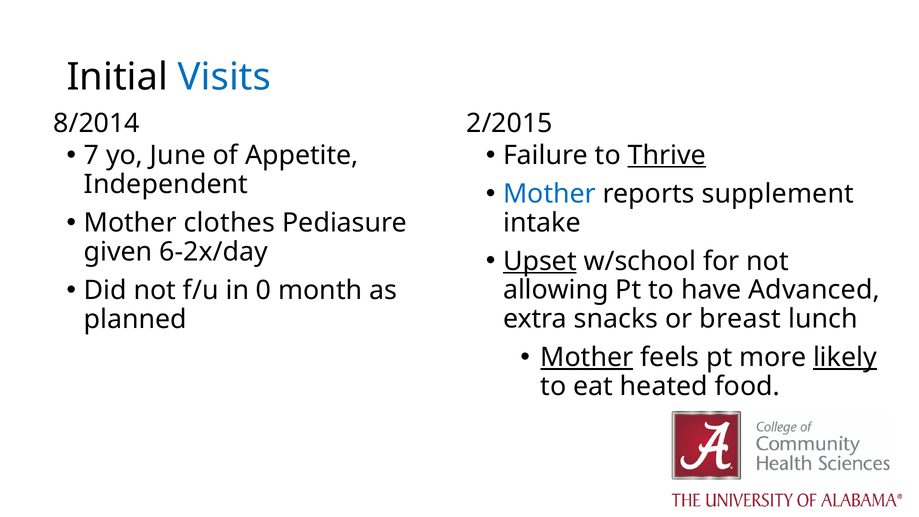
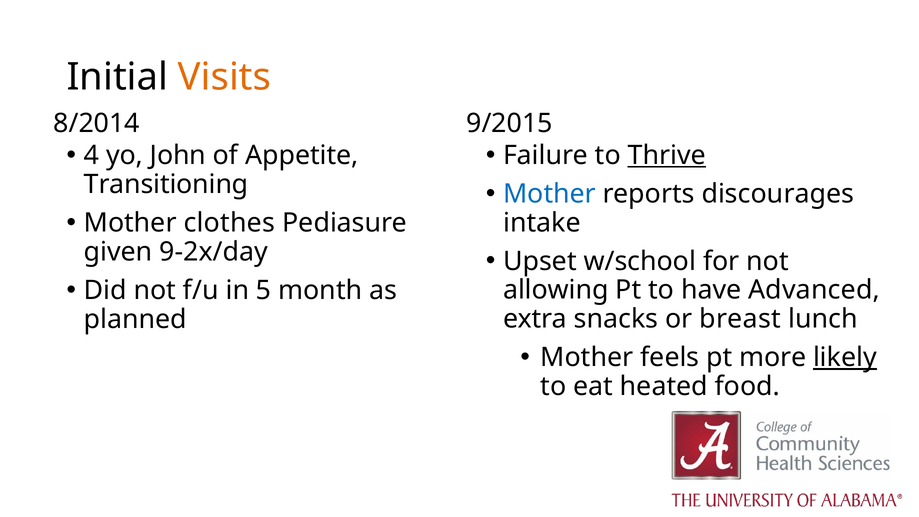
Visits colour: blue -> orange (225, 77)
2/2015: 2/2015 -> 9/2015 (509, 123)
7: 7 -> 4 (92, 155)
June: June -> John (178, 155)
Independent: Independent -> Transitioning (166, 184)
supplement: supplement -> discourages (778, 194)
6-2x/day: 6-2x/day -> 9-2x/day (214, 252)
Upset underline: present -> none (540, 261)
0: 0 -> 5 (264, 290)
Mother underline: present -> none (587, 357)
